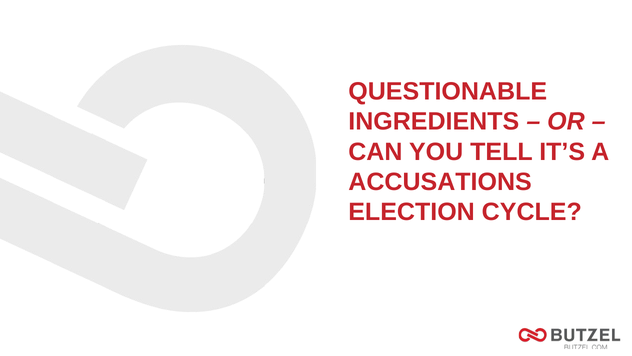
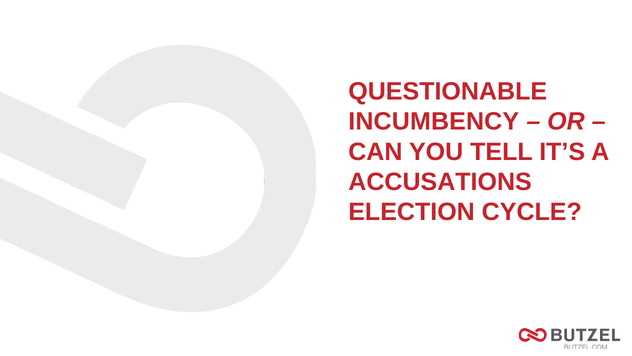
INGREDIENTS: INGREDIENTS -> INCUMBENCY (434, 121)
